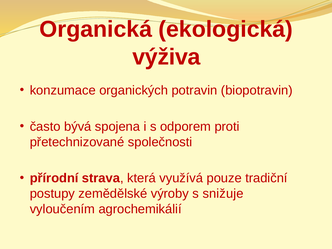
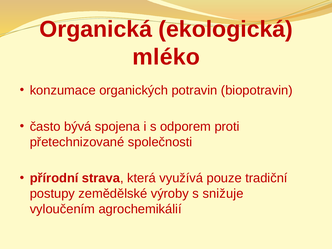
výživa: výživa -> mléko (166, 57)
